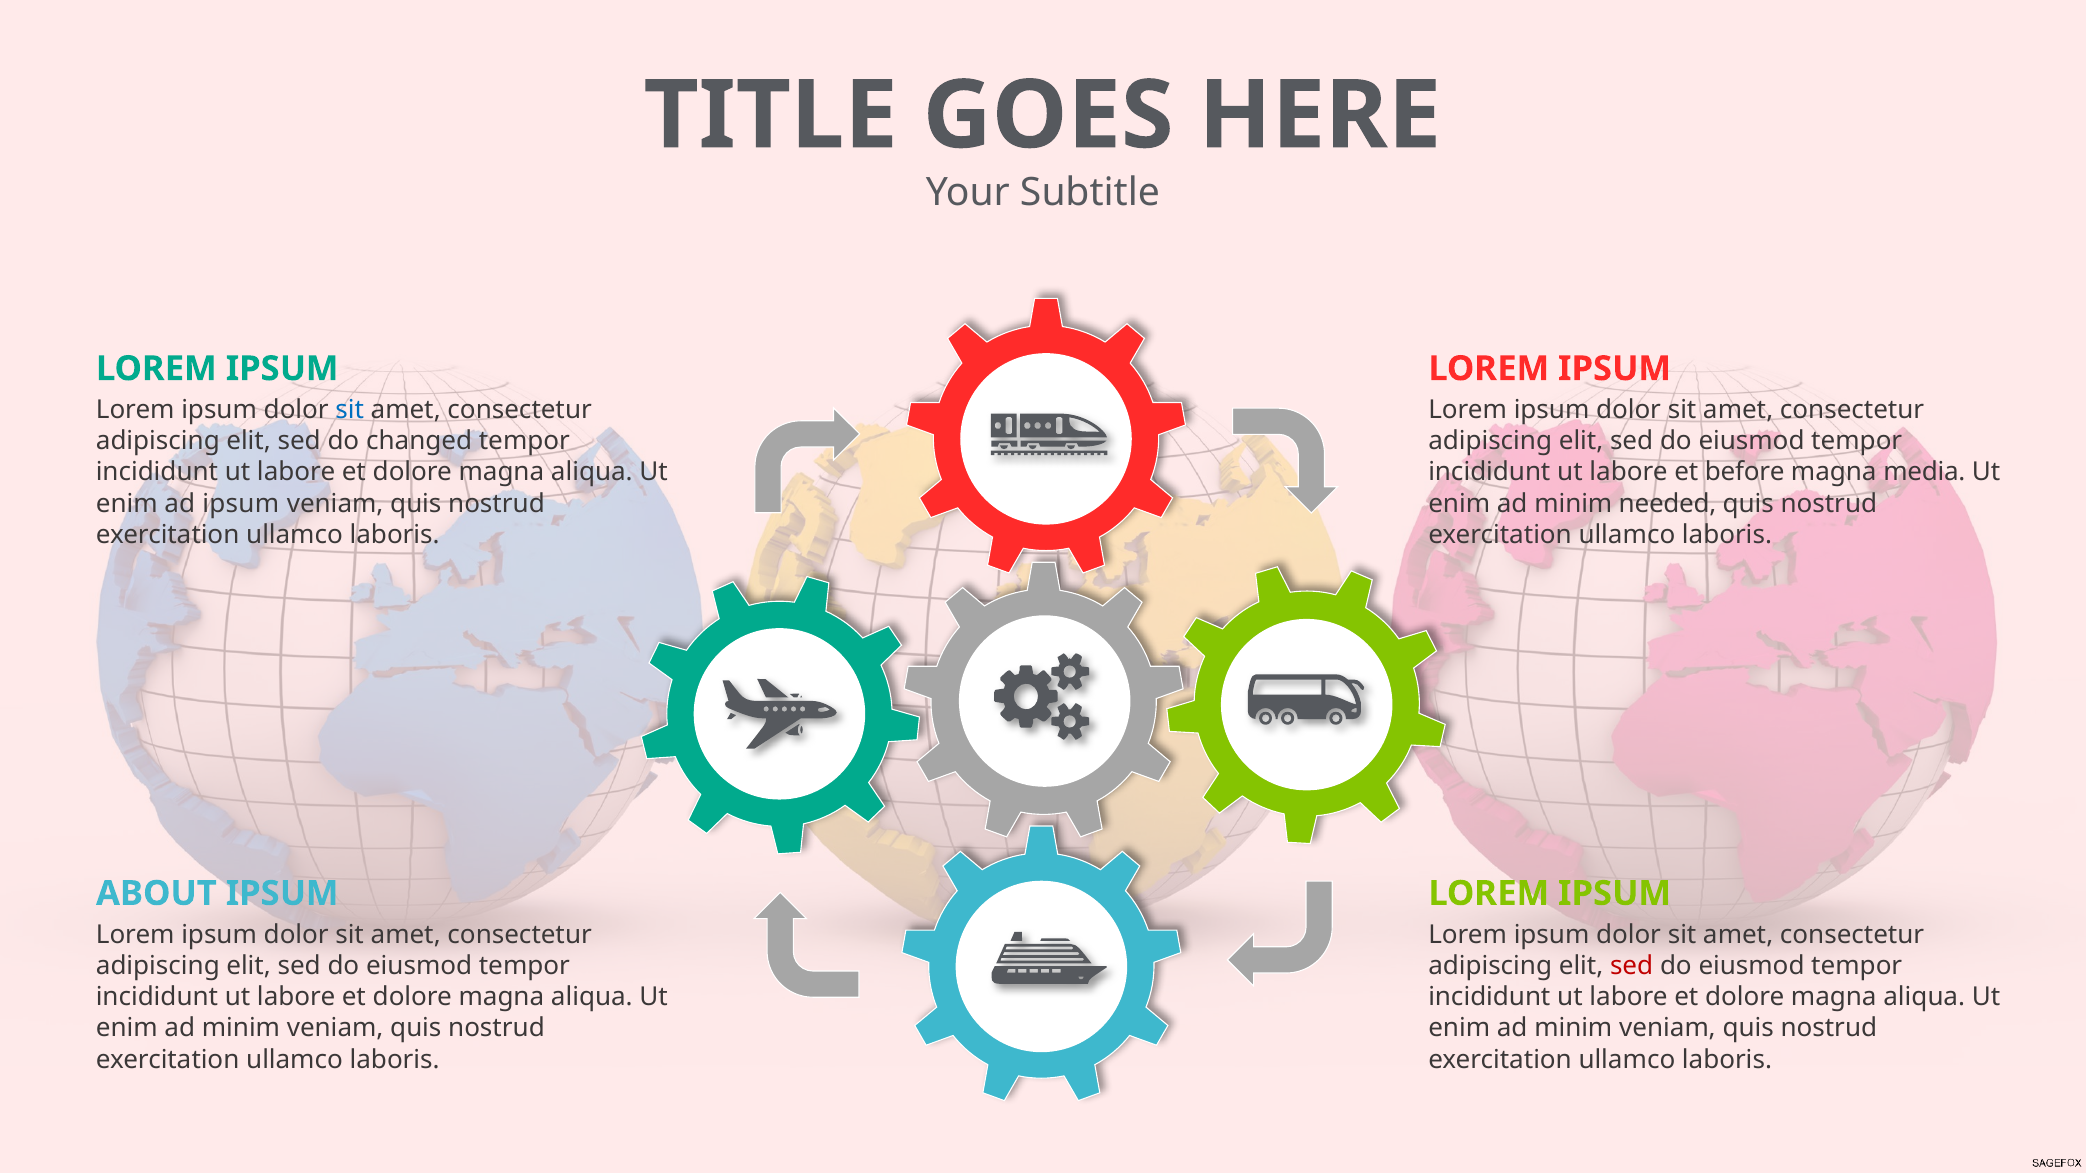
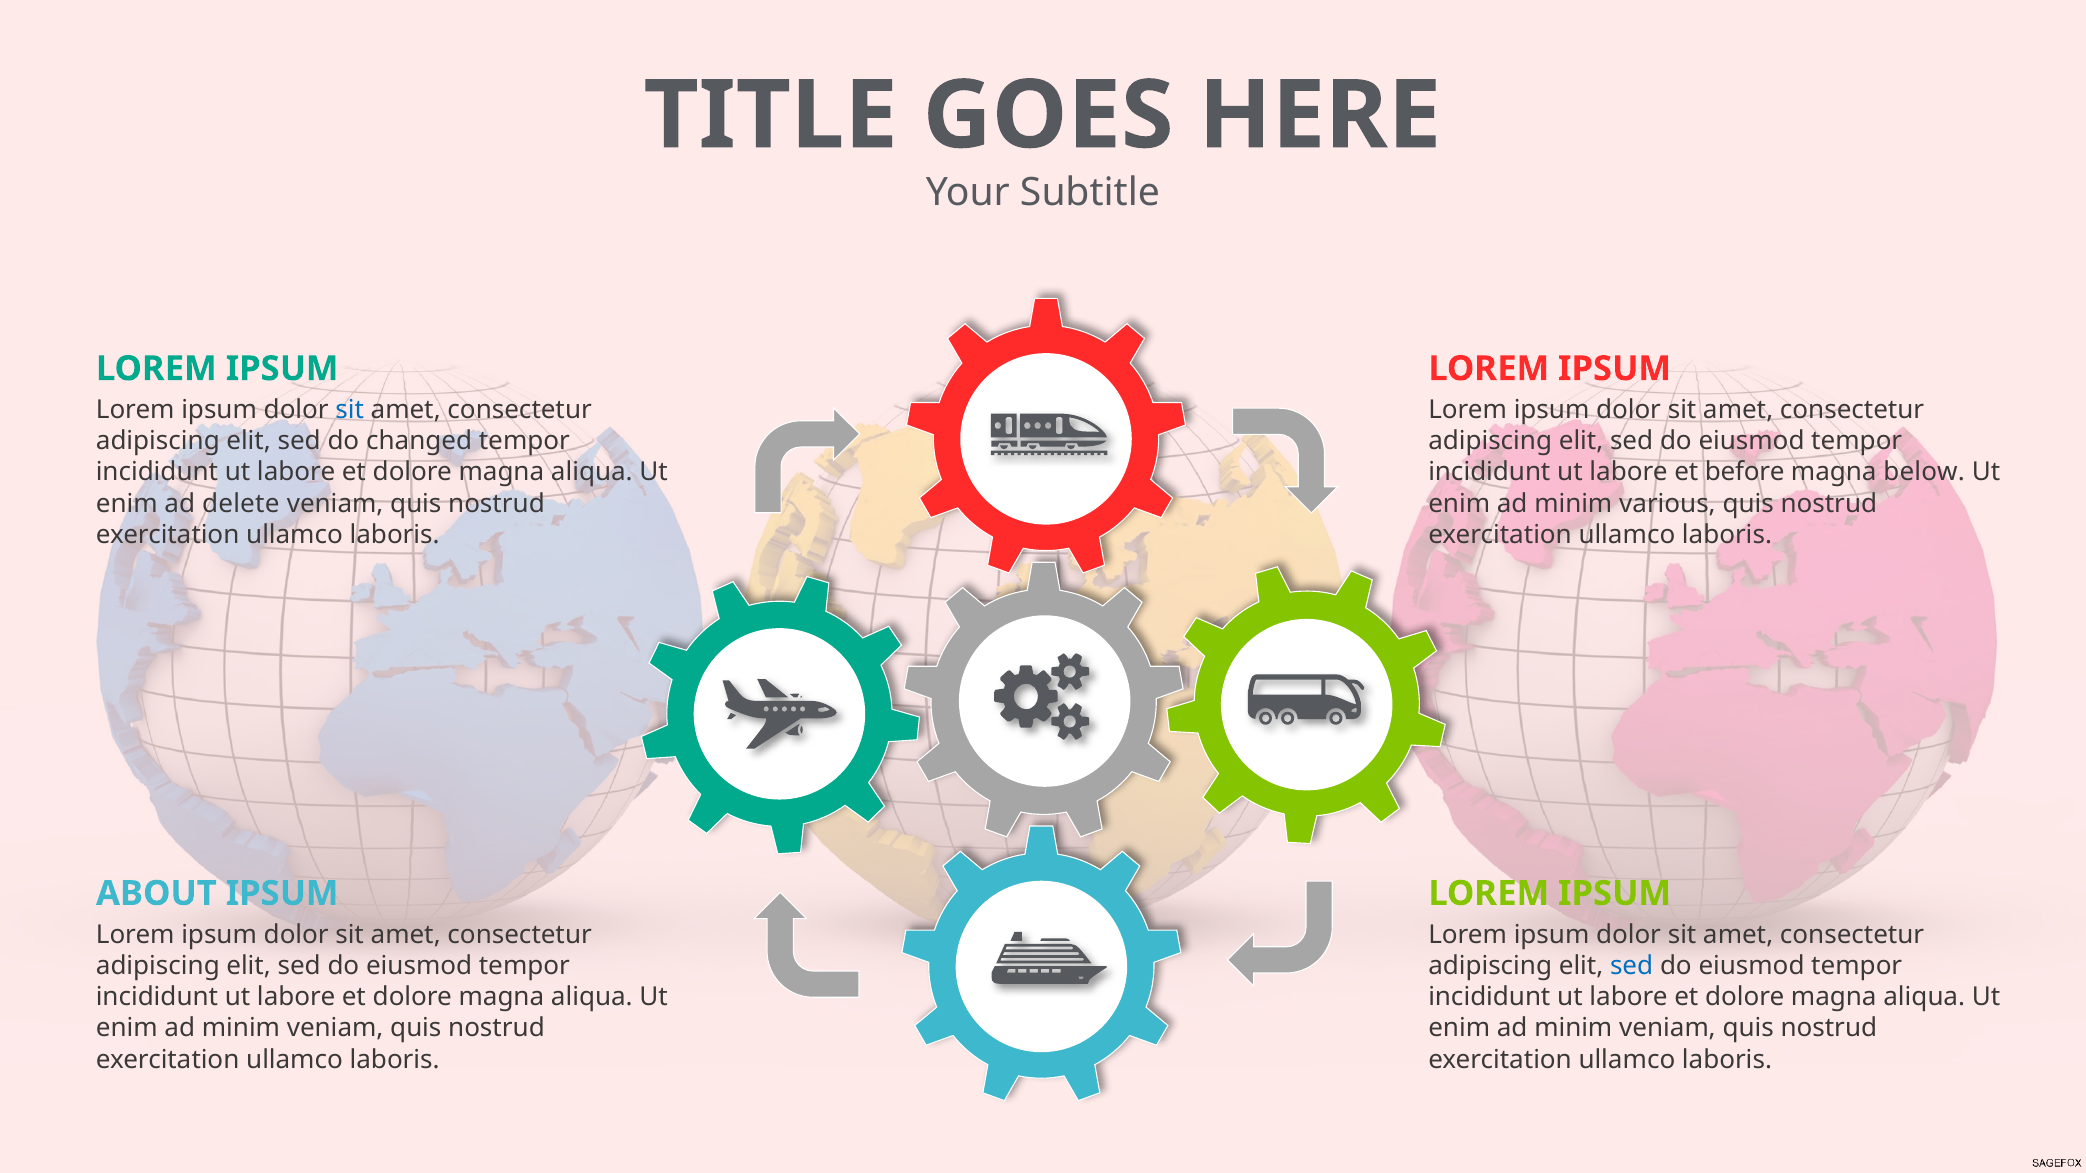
media: media -> below (1924, 473)
ad ipsum: ipsum -> delete (241, 504)
needed: needed -> various (1667, 504)
sed colour: red -> blue (1632, 966)
